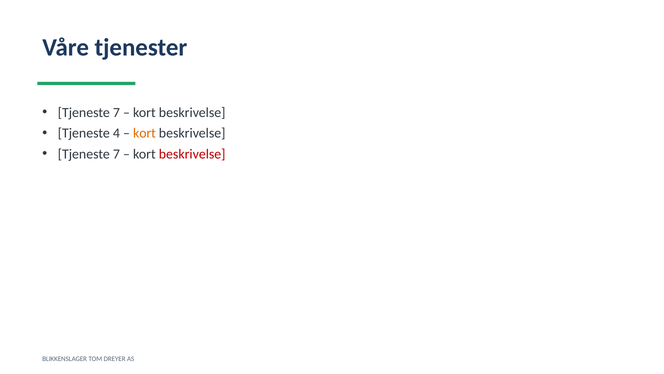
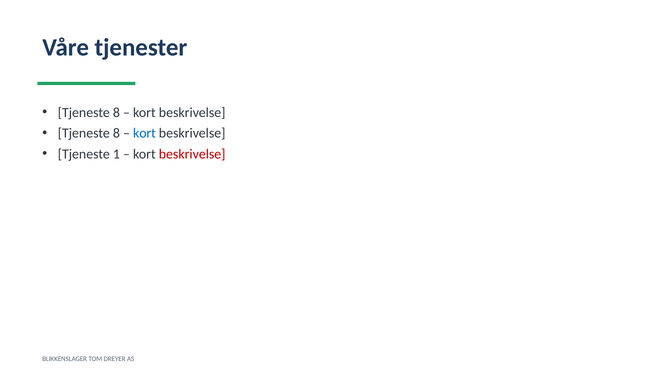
7: 7 -> 8 (116, 112)
4: 4 -> 8 (116, 133)
kort colour: orange -> blue (144, 133)
7: 7 -> 1 (116, 154)
